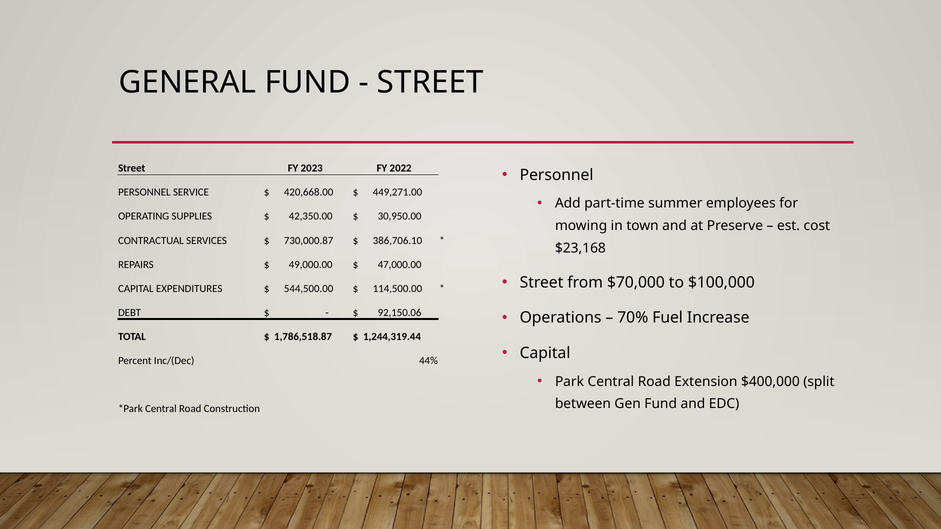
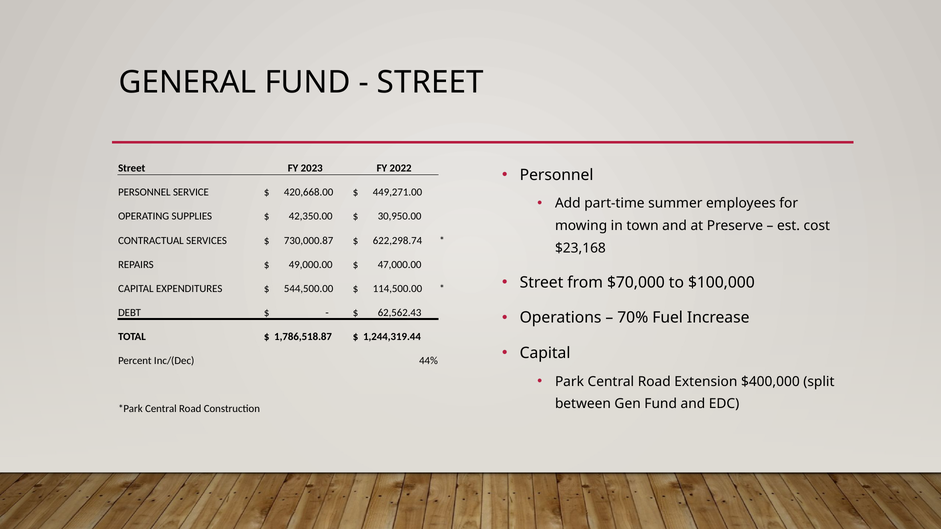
386,706.10: 386,706.10 -> 622,298.74 (397, 241)
92,150.06: 92,150.06 -> 62,562.43 (400, 313)
